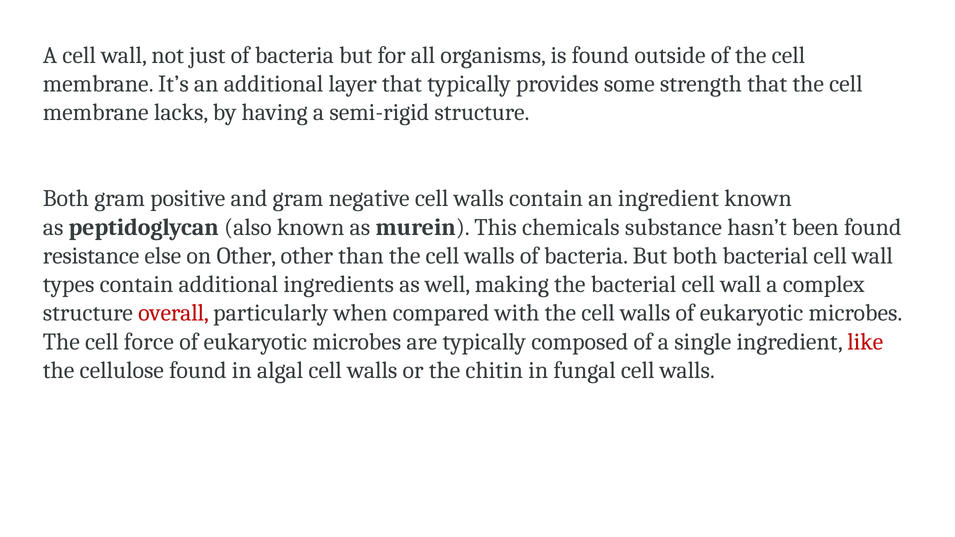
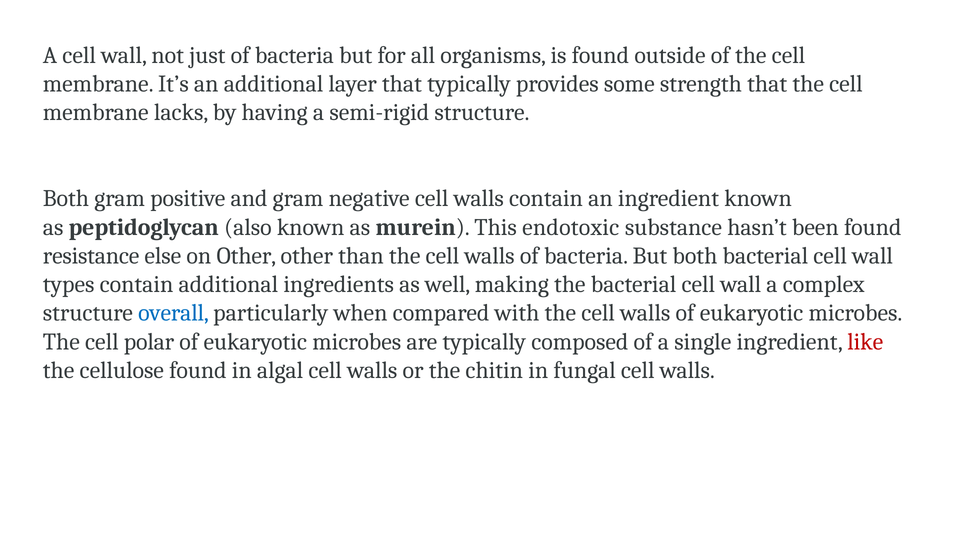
chemicals: chemicals -> endotoxic (571, 227)
overall colour: red -> blue (173, 313)
force: force -> polar (149, 342)
